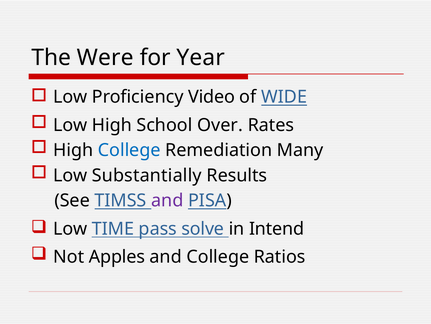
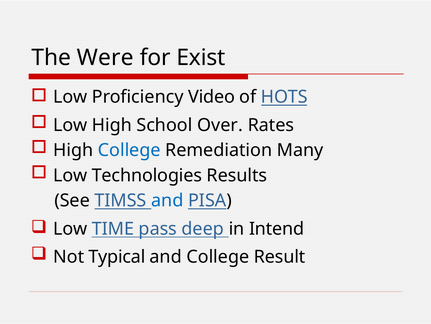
Year: Year -> Exist (201, 57)
WIDE: WIDE -> HOTS (284, 97)
Substantially: Substantially -> Technologies (147, 175)
and colour: purple -> blue (167, 200)
solve: solve -> deep (203, 228)
Apples: Apples -> Typical (117, 256)
Ratios: Ratios -> Result (280, 256)
